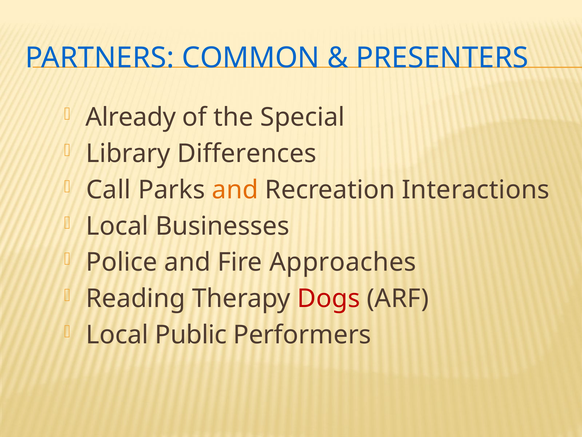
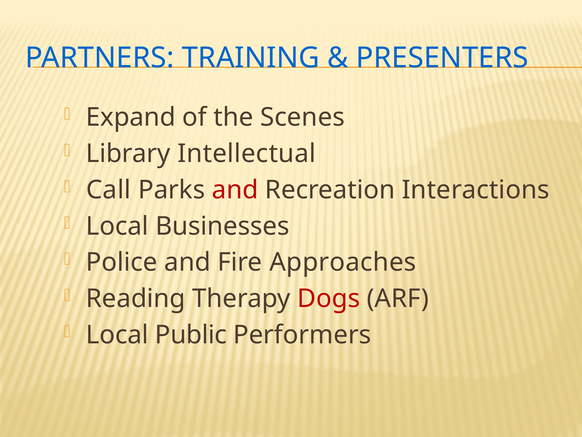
COMMON: COMMON -> TRAINING (251, 58)
Already: Already -> Expand (131, 117)
Special: Special -> Scenes (302, 117)
Differences: Differences -> Intellectual (247, 153)
and colour: orange -> red (235, 190)
